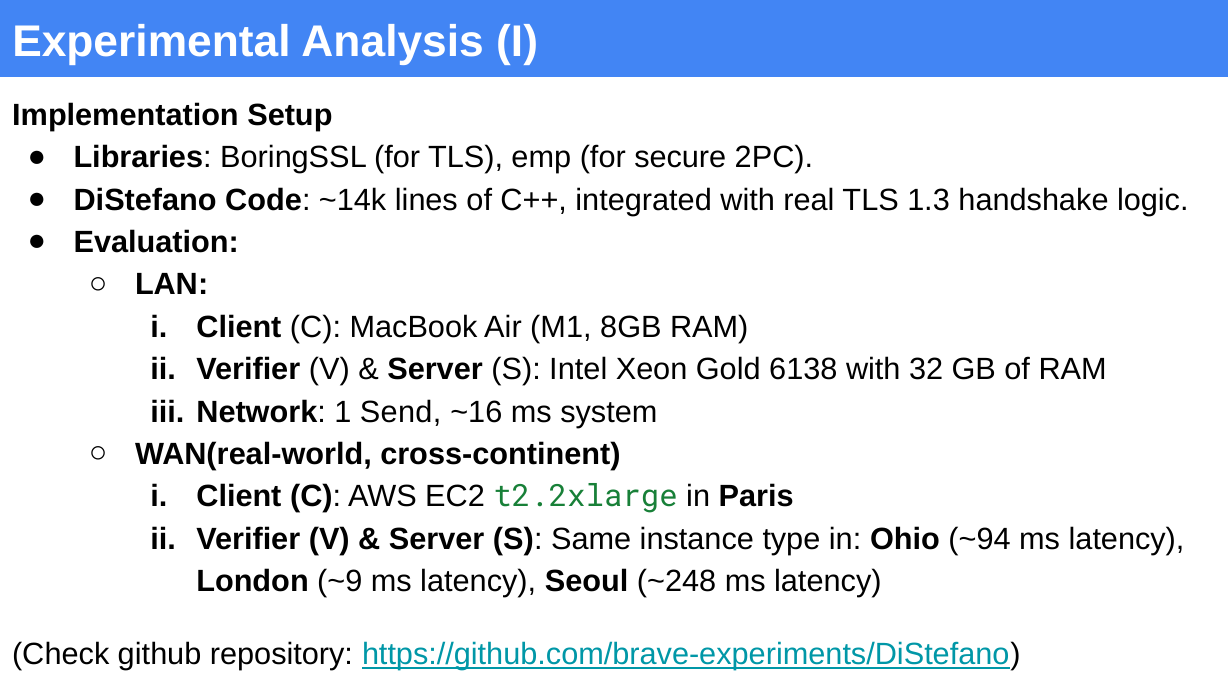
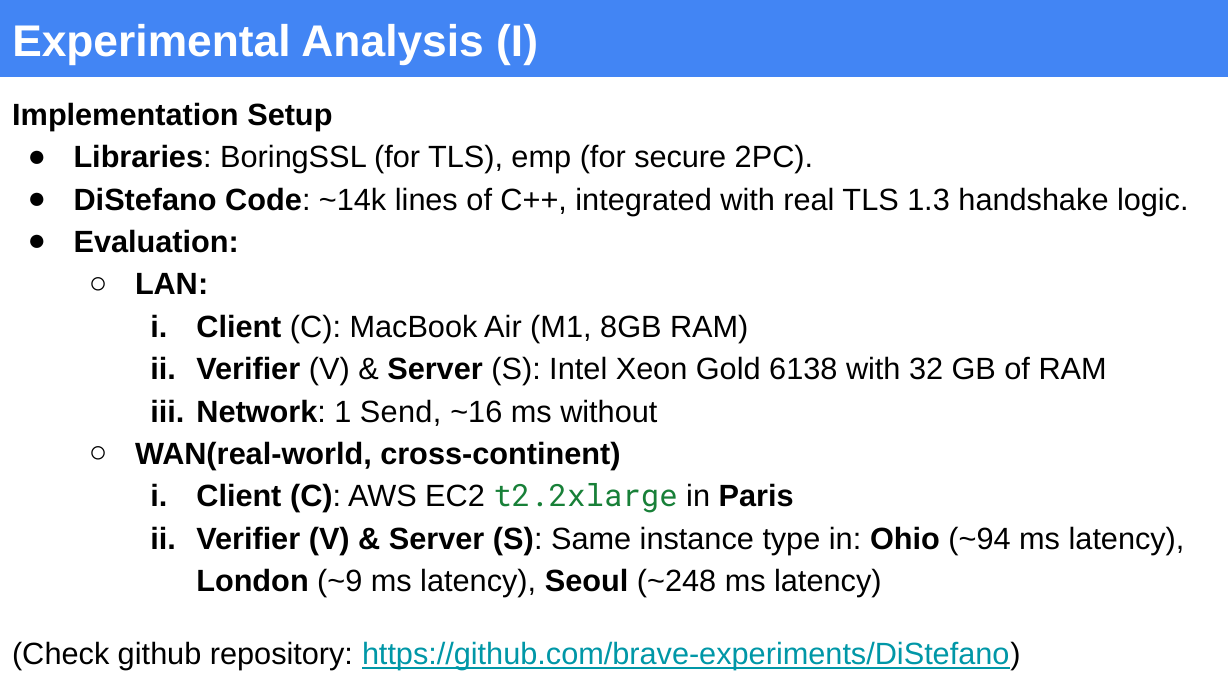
system: system -> without (609, 412)
